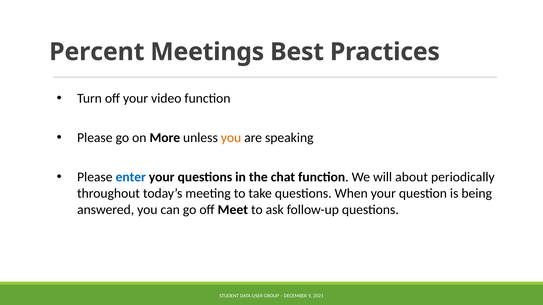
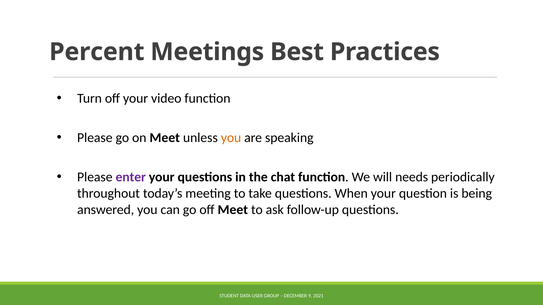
on More: More -> Meet (165, 138)
enter colour: blue -> purple (131, 177)
about: about -> needs (412, 177)
